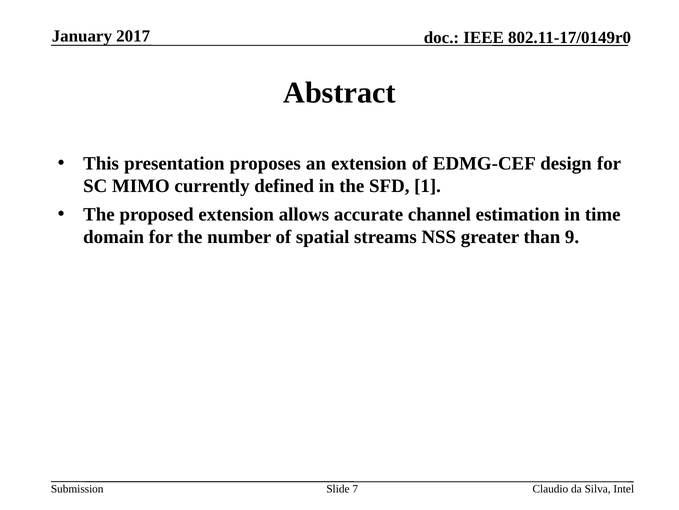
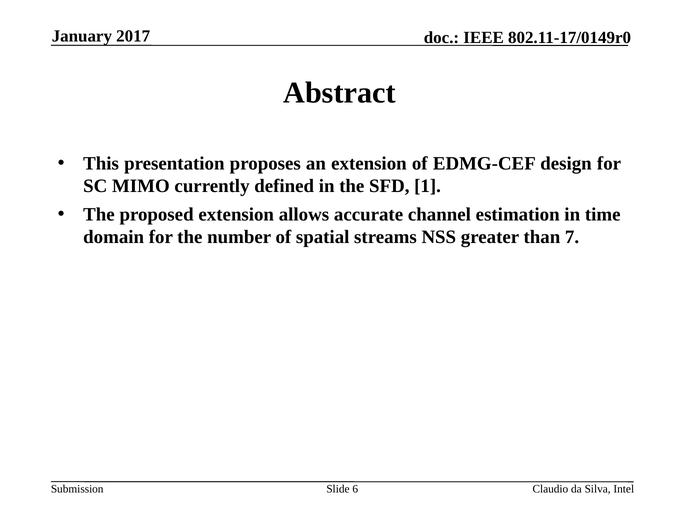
9: 9 -> 7 (572, 237)
7: 7 -> 6 (355, 488)
